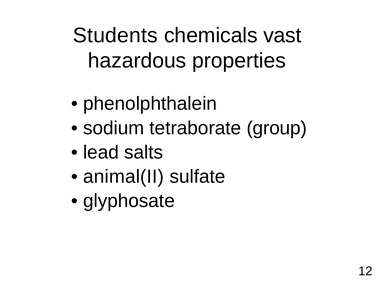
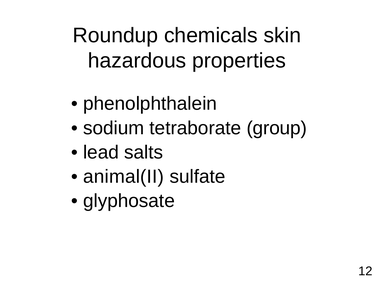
Students: Students -> Roundup (115, 35)
vast: vast -> skin (282, 35)
